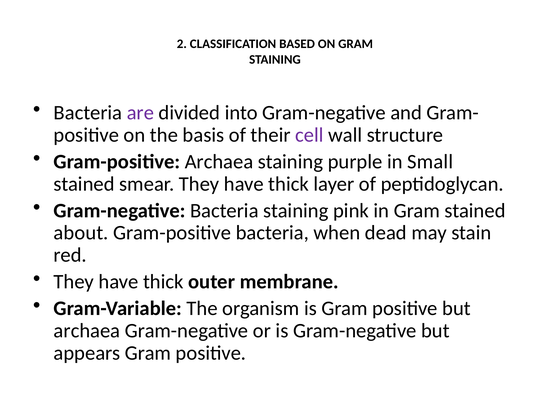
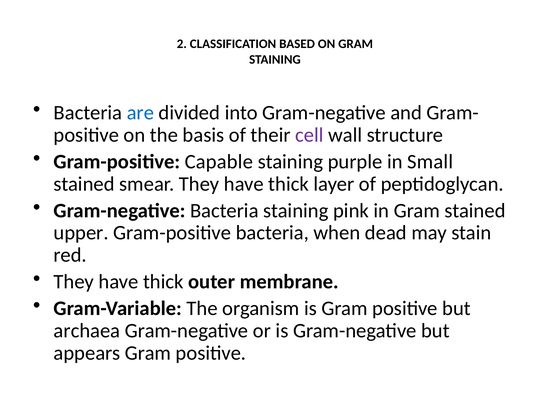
are colour: purple -> blue (140, 113)
Gram-positive Archaea: Archaea -> Capable (219, 162)
about: about -> upper (81, 233)
